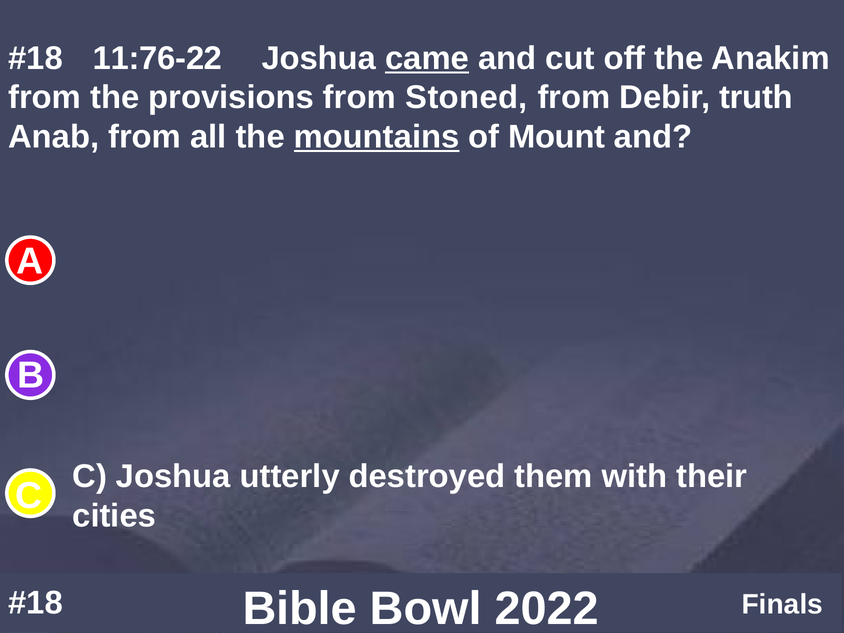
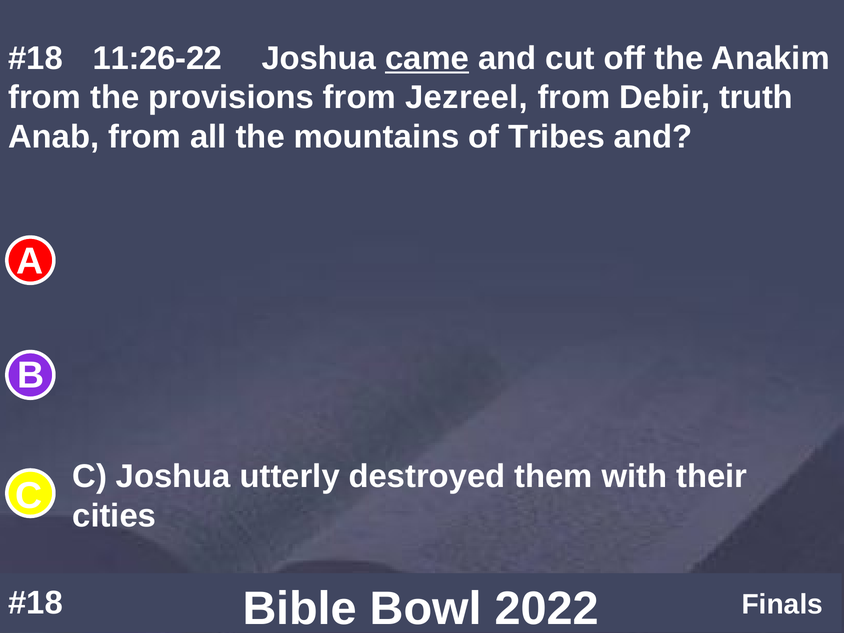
11:76-22: 11:76-22 -> 11:26-22 (157, 58)
Stoned: Stoned -> Jezreel (466, 98)
mountains underline: present -> none (377, 137)
Mount: Mount -> Tribes (557, 137)
